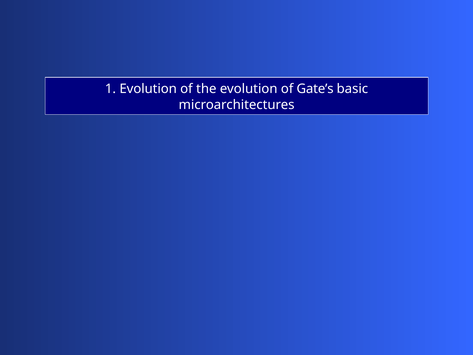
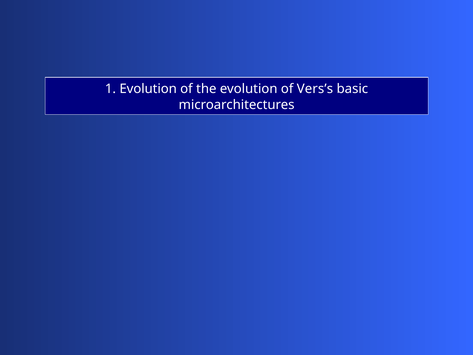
Gate’s: Gate’s -> Vers’s (315, 89)
